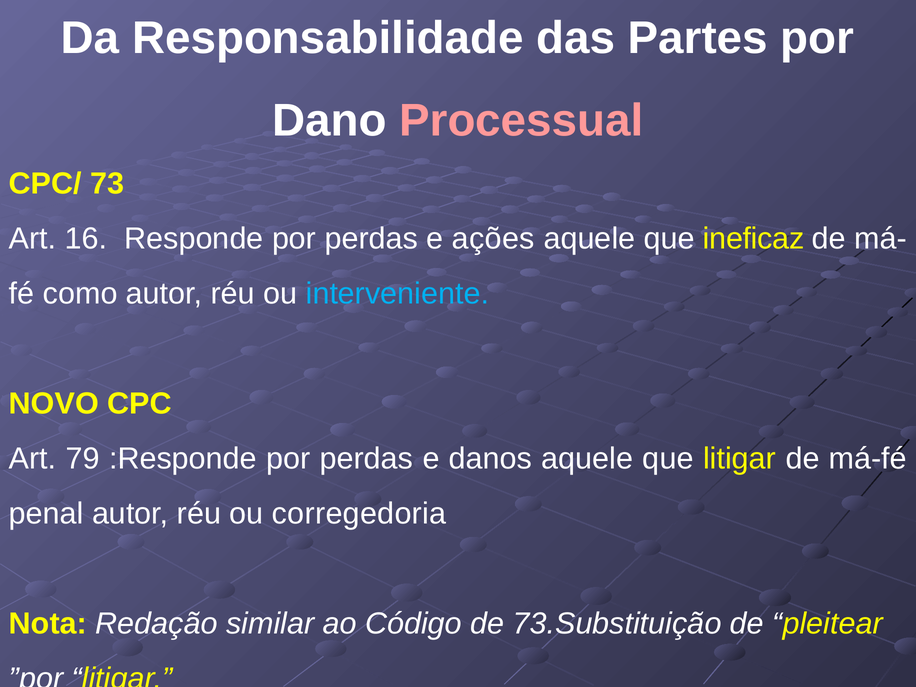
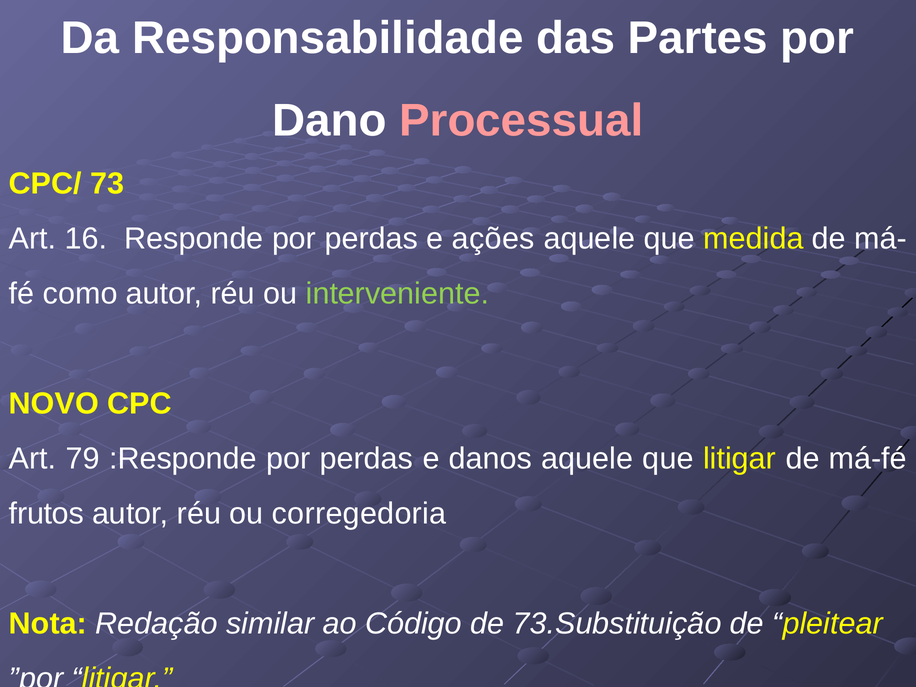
ineficaz: ineficaz -> medida (754, 239)
interveniente colour: light blue -> light green (397, 294)
penal: penal -> frutos (46, 514)
